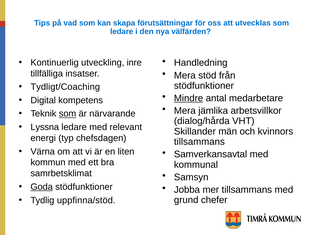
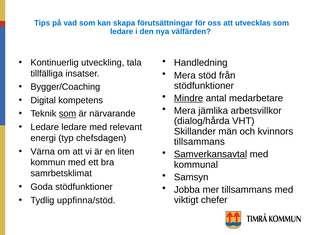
inre: inre -> tala (134, 62)
Tydligt/Coaching: Tydligt/Coaching -> Bygger/Coaching (65, 87)
Lyssna: Lyssna -> Ledare (45, 127)
Samverkansavtal underline: none -> present (211, 154)
Goda underline: present -> none (42, 187)
grund: grund -> viktigt (186, 200)
